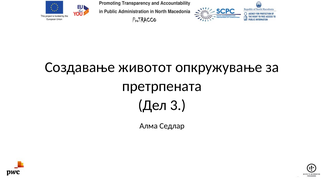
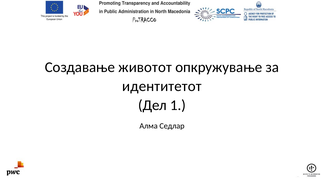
претрпената: претрпената -> идентитетот (162, 86)
3: 3 -> 1 (178, 105)
